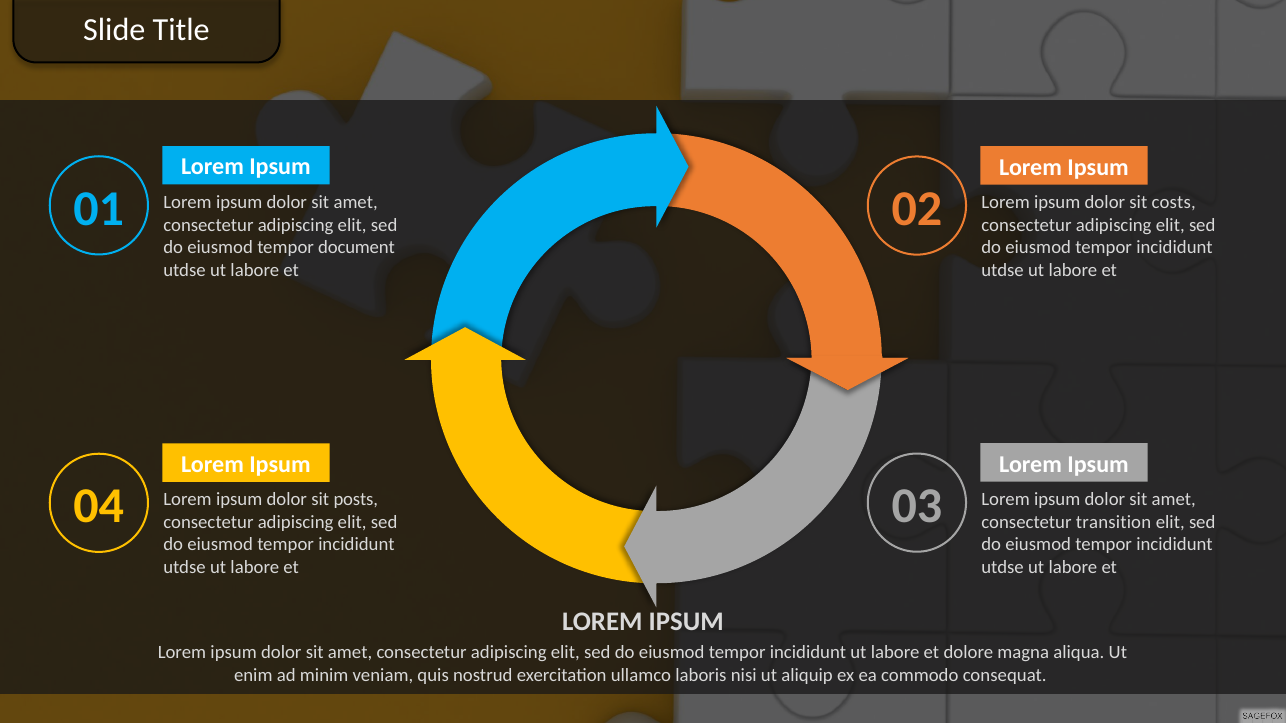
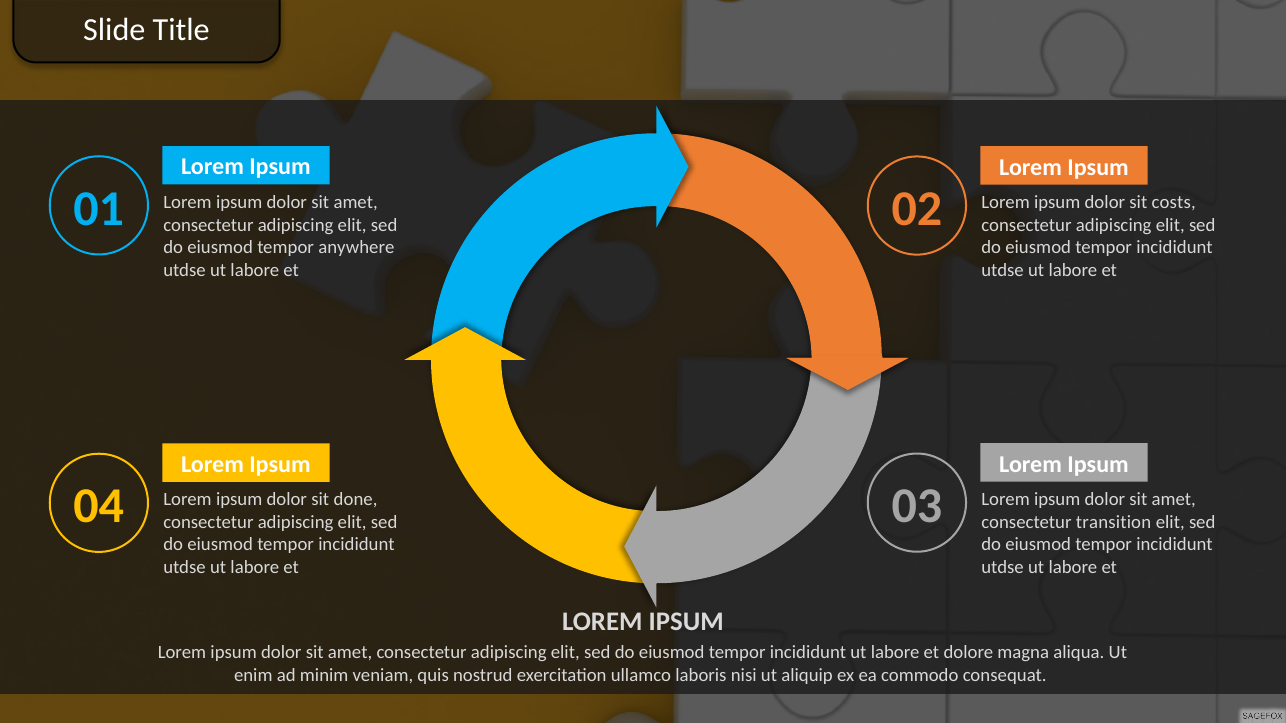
document: document -> anywhere (356, 247)
posts: posts -> done (356, 500)
